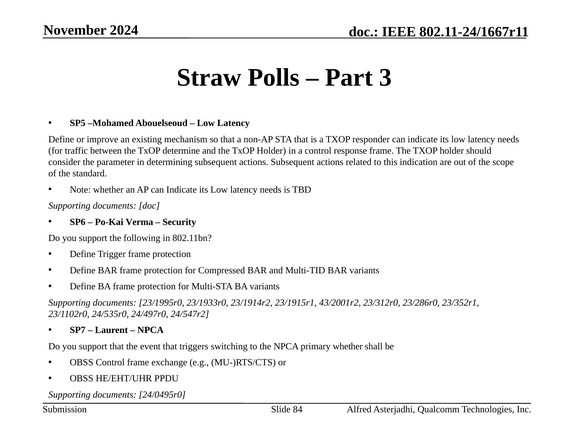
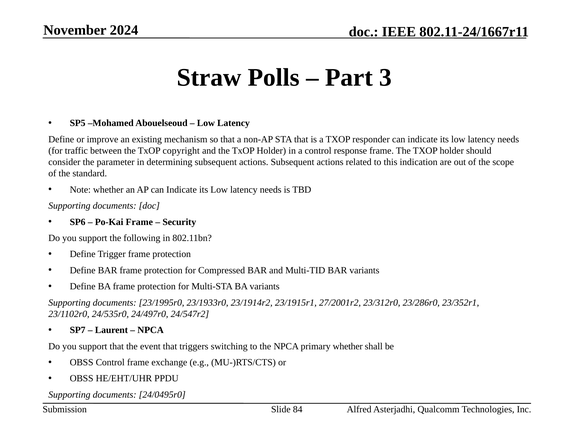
determine: determine -> copyright (181, 151)
Po-Kai Verma: Verma -> Frame (139, 222)
43/2001r2: 43/2001r2 -> 27/2001r2 (340, 302)
